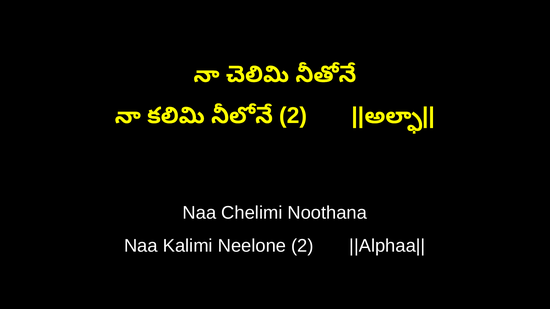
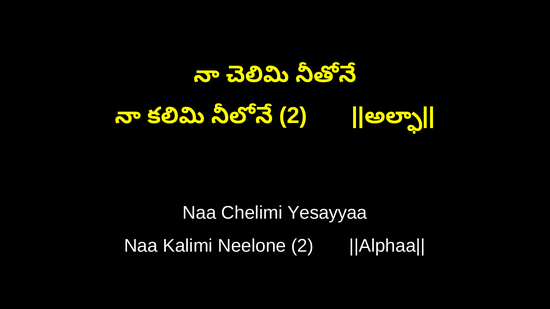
Noothana: Noothana -> Yesayyaa (327, 213)
